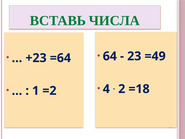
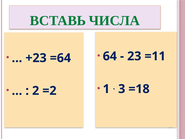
=49: =49 -> =11 (155, 56)
4: 4 -> 1 (106, 89)
2: 2 -> 3 (122, 89)
1: 1 -> 2 (36, 91)
